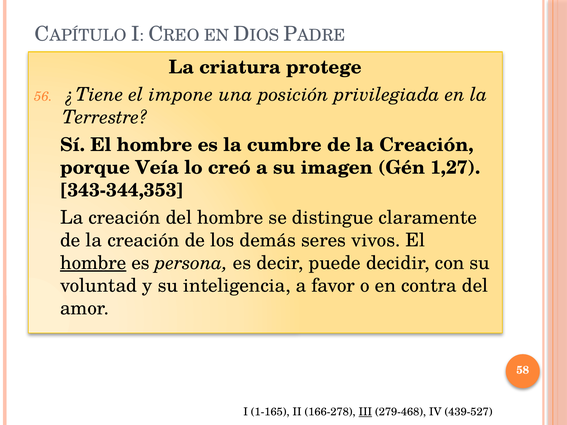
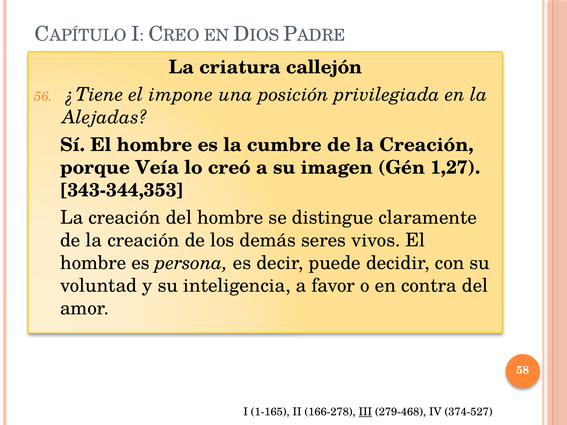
protege: protege -> callejón (324, 67)
Terrestre: Terrestre -> Alejadas (105, 117)
hombre underline: present -> none (93, 263)
439-527: 439-527 -> 374-527 (469, 412)
